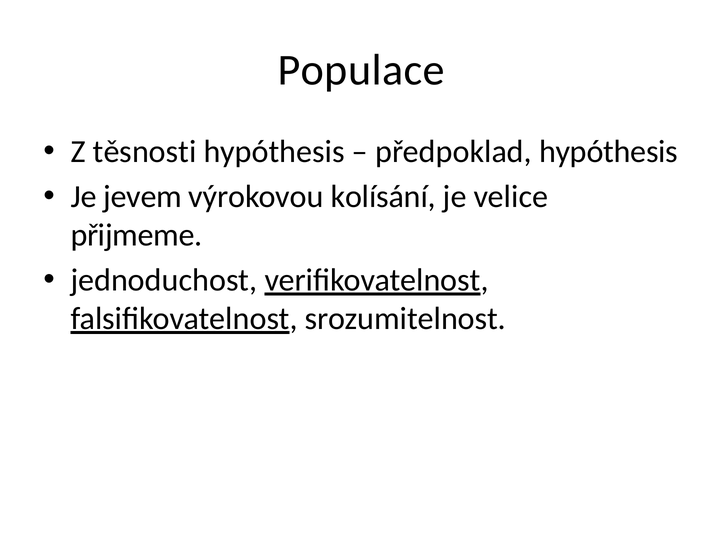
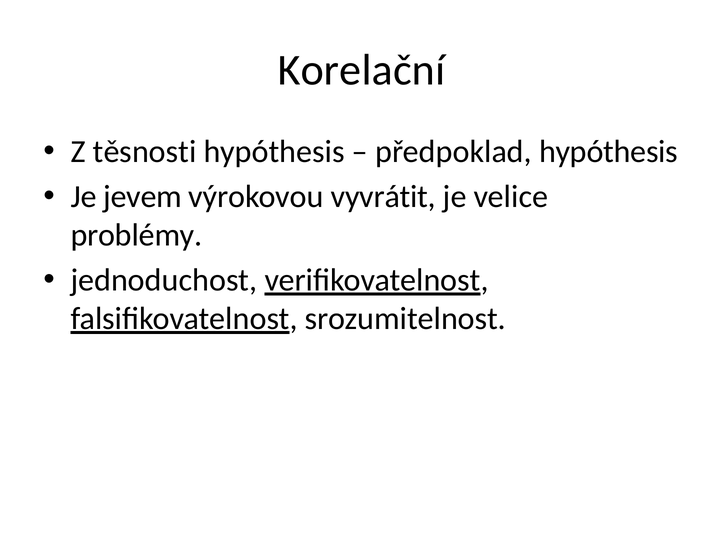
Populace: Populace -> Korelační (361, 70)
kolísání: kolísání -> vyvrátit (383, 197)
přijmeme: přijmeme -> problémy (136, 235)
